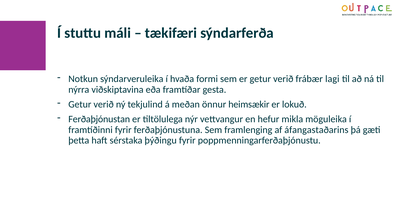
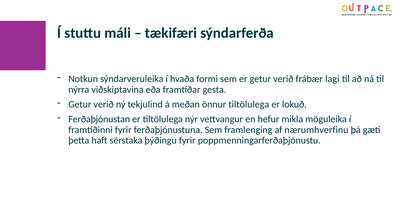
önnur heimsækir: heimsækir -> tiltölulega (249, 104)
áfangastaðarins: áfangastaðarins -> nærumhverfinu (316, 130)
